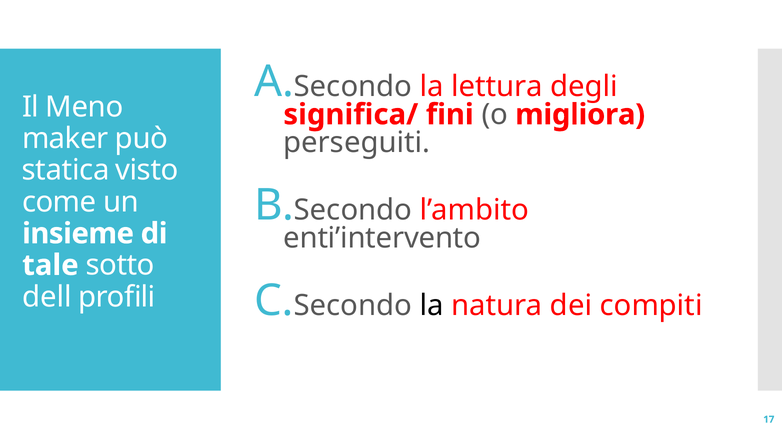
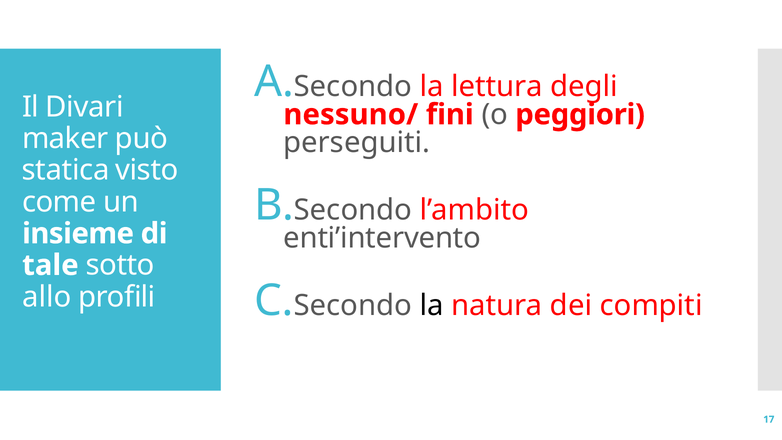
Meno: Meno -> Divari (84, 107)
significa/: significa/ -> nessuno/ (351, 115)
migliora: migliora -> peggiori (580, 115)
dell: dell -> allo (47, 297)
